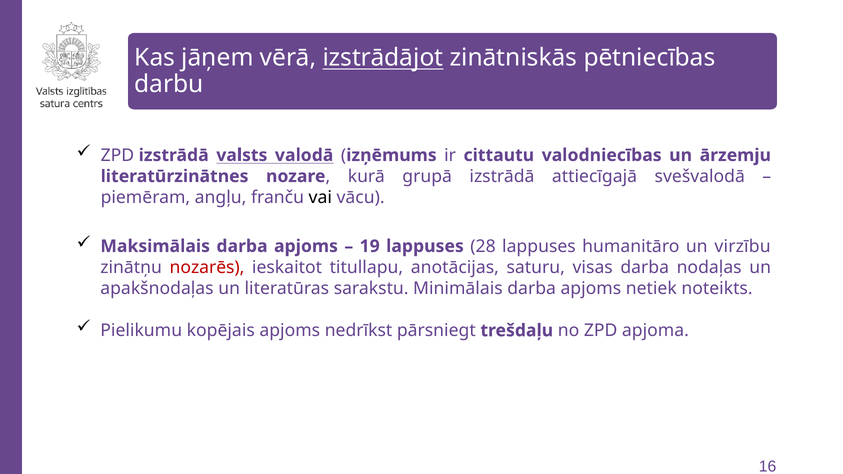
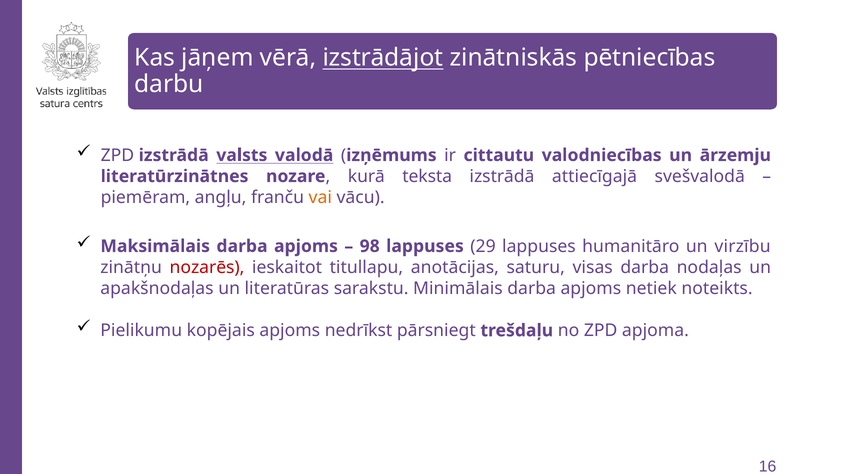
grupā: grupā -> teksta (427, 176)
vai colour: black -> orange (320, 197)
19: 19 -> 98 (370, 246)
28: 28 -> 29 (483, 246)
